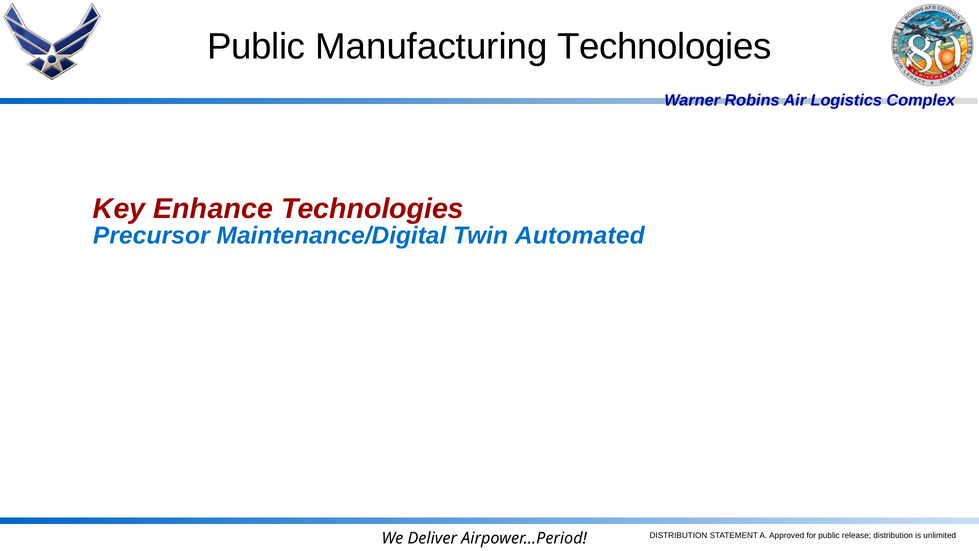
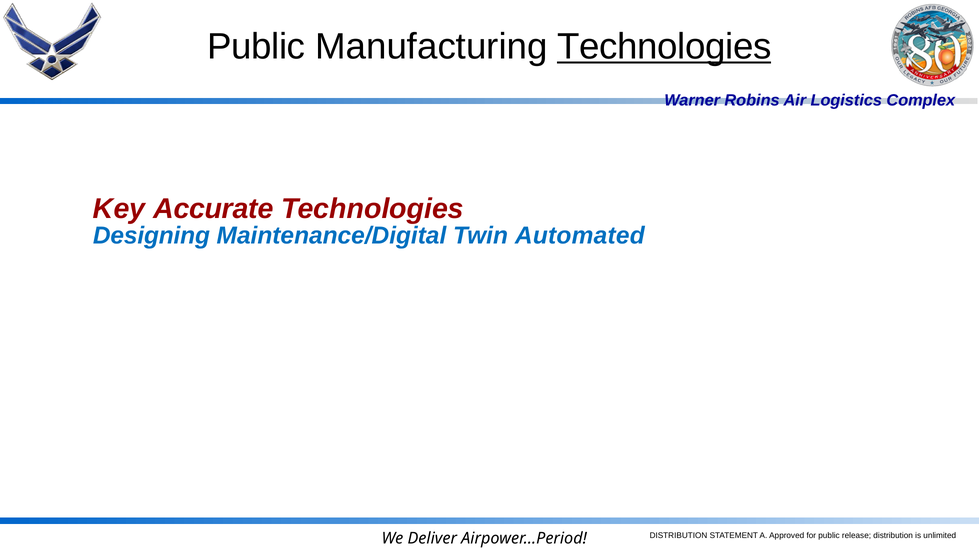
Technologies underline: none -> present (664, 47)
Enhance: Enhance -> Accurate (213, 208)
Precursor: Precursor -> Designing (151, 236)
